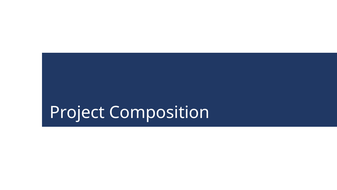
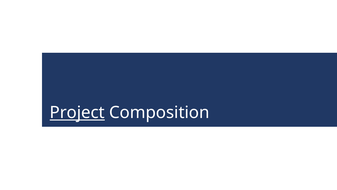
Project underline: none -> present (77, 112)
